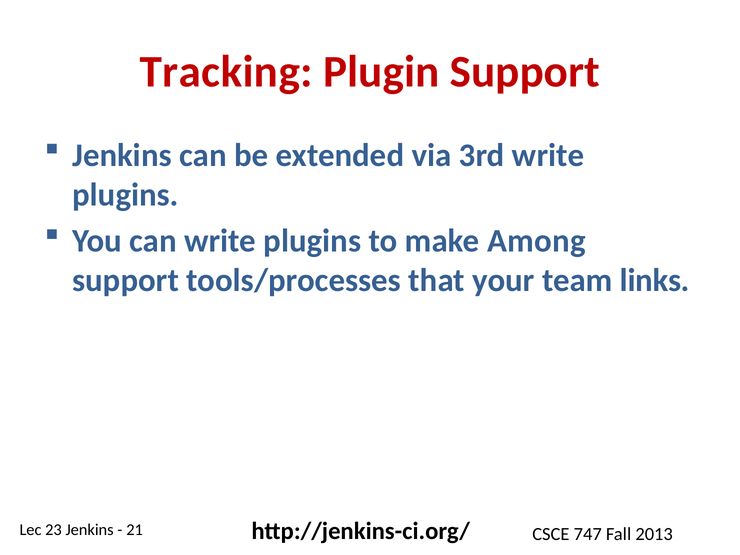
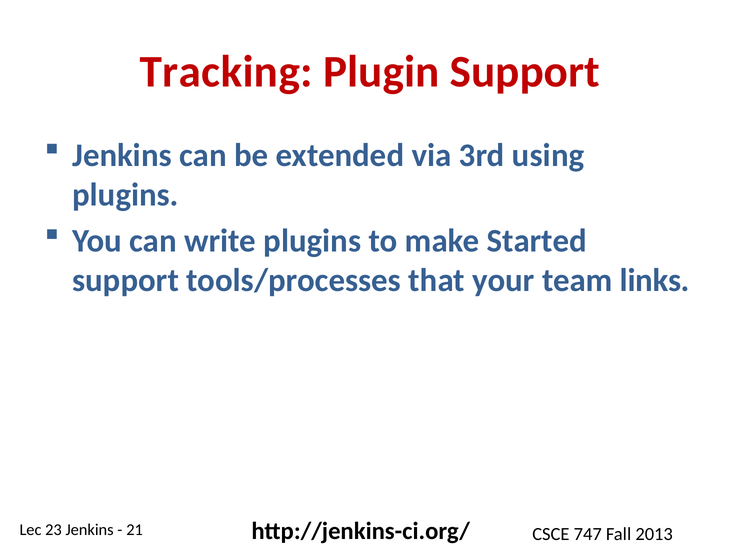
3rd write: write -> using (548, 155)
Among: Among -> Started (537, 241)
